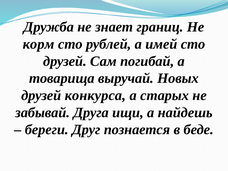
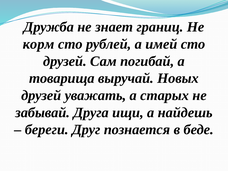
конкурса: конкурса -> уважать (95, 95)
